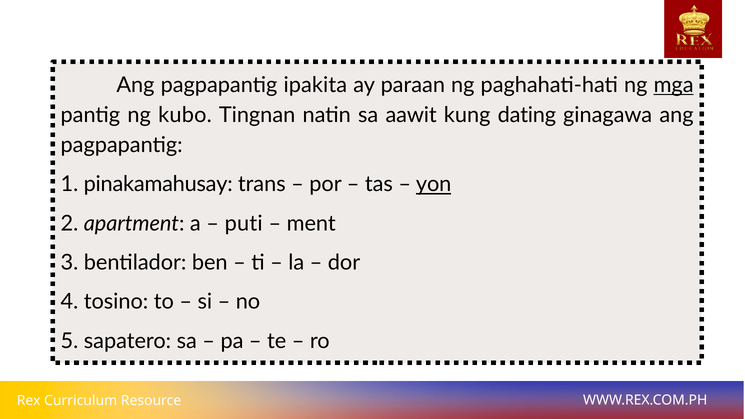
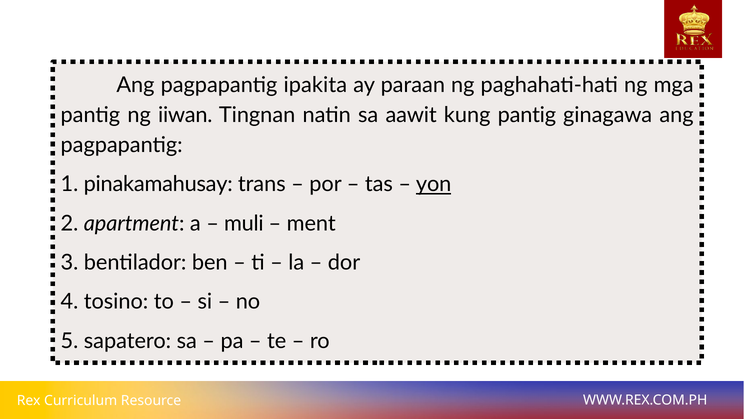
mga underline: present -> none (674, 85)
kubo: kubo -> iiwan (185, 115)
kung dating: dating -> pantig (527, 115)
puti: puti -> muli (244, 223)
